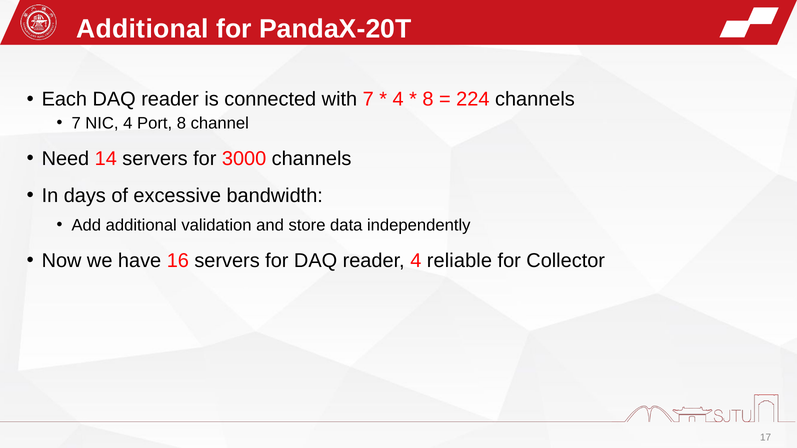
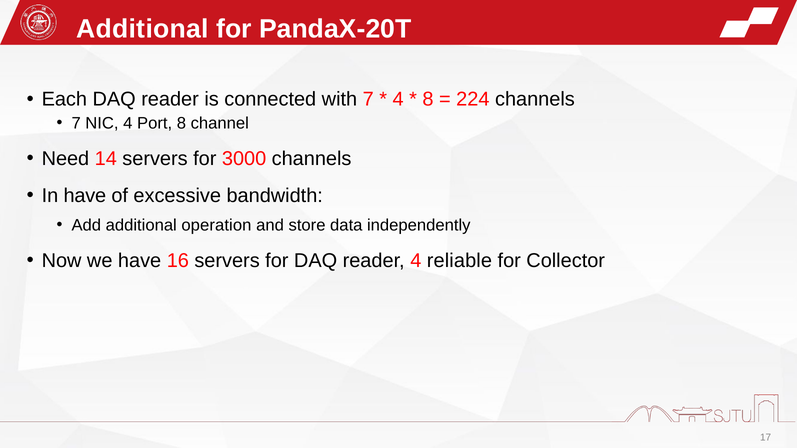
In days: days -> have (85, 196)
validation: validation -> operation (216, 226)
